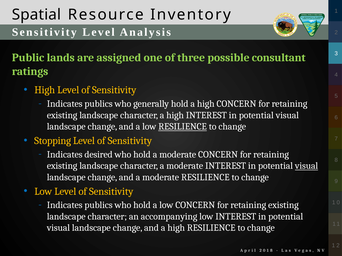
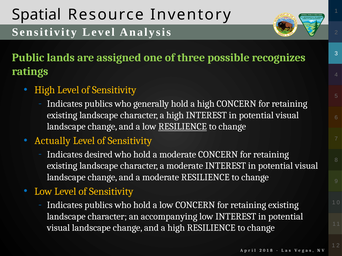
consultant: consultant -> recognizes (279, 58)
Stopping: Stopping -> Actually (53, 141)
visual underline: present -> none (307, 166)
